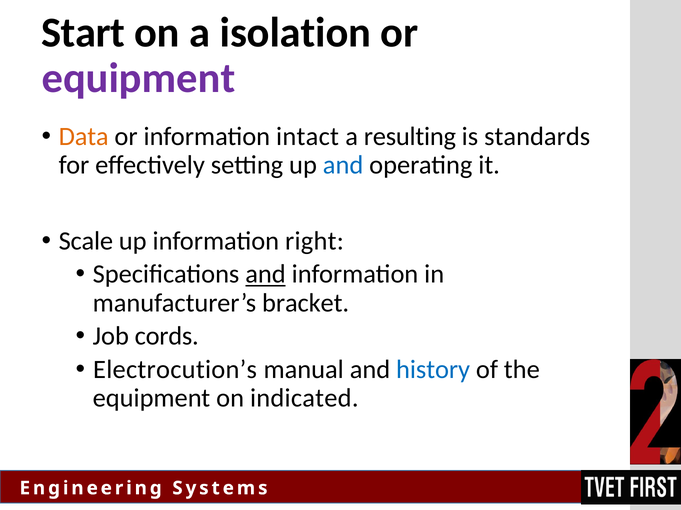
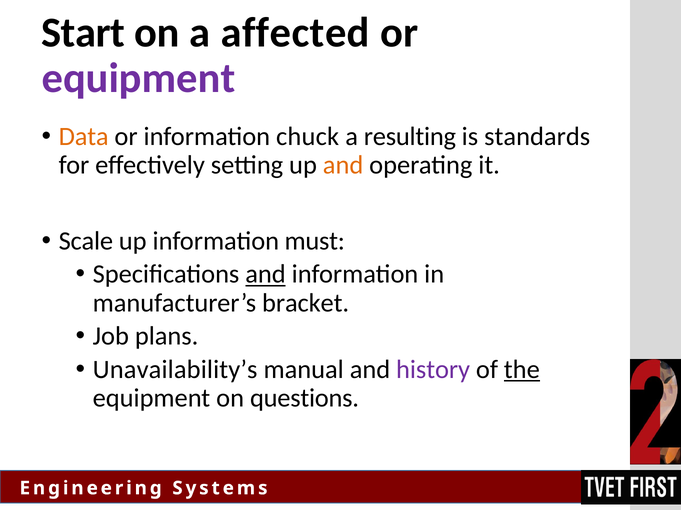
isolation: isolation -> affected (295, 33)
intact: intact -> chuck (308, 137)
and colour: blue -> orange (343, 165)
right: right -> must (315, 241)
cords: cords -> plans (167, 337)
Electrocution’s: Electrocution’s -> Unavailability’s (175, 370)
history colour: blue -> purple (433, 370)
the underline: none -> present (522, 370)
indicated: indicated -> questions (305, 399)
